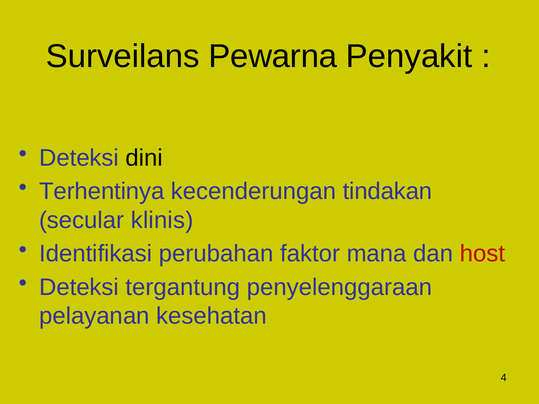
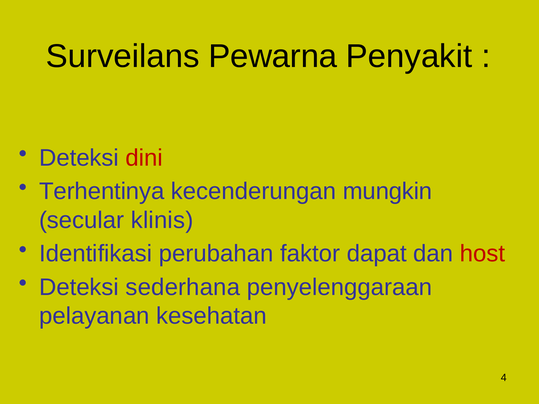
dini colour: black -> red (144, 158)
tindakan: tindakan -> mungkin (387, 192)
mana: mana -> dapat (377, 254)
tergantung: tergantung -> sederhana (183, 287)
